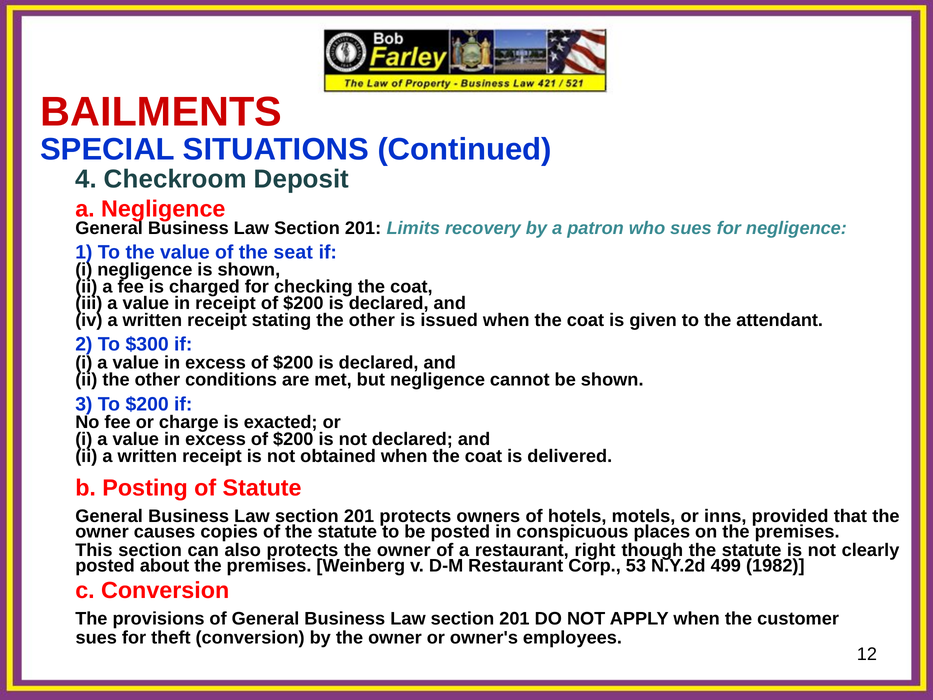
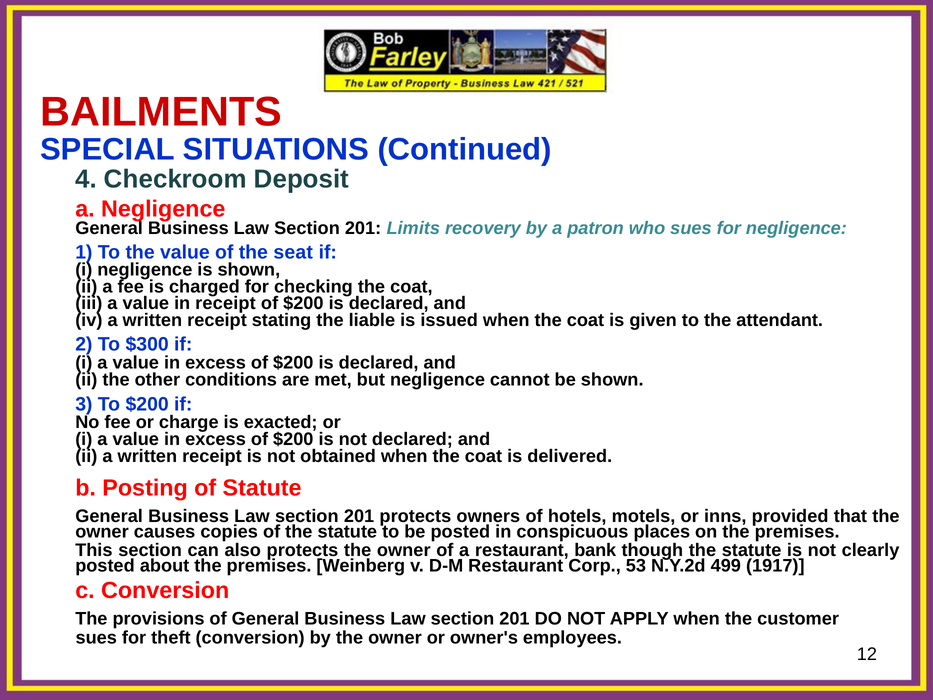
stating the other: other -> liable (372, 320)
right: right -> bank (595, 550)
1982: 1982 -> 1917 (775, 565)
